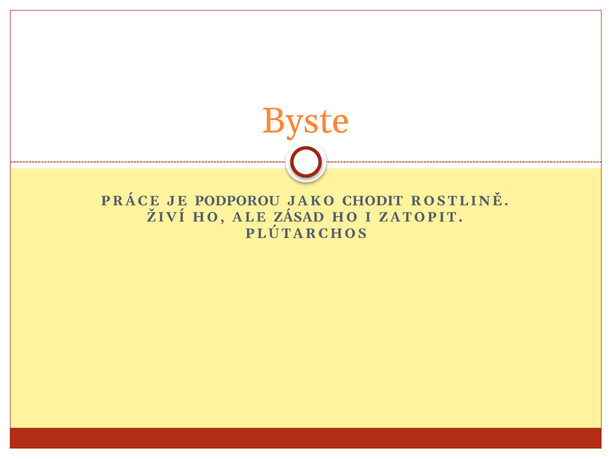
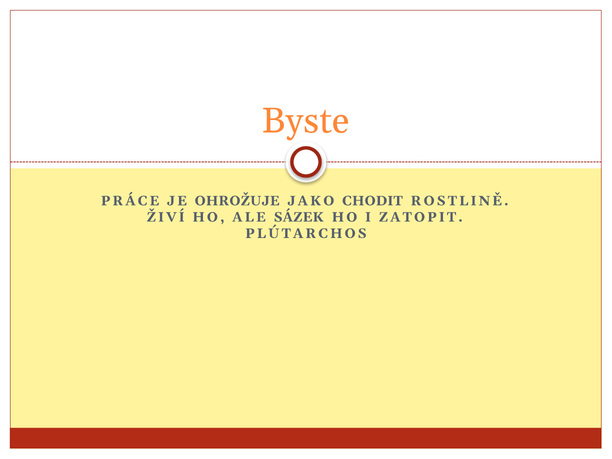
PODPOROU: PODPOROU -> OHROŽUJE (237, 201)
ZÁSAD: ZÁSAD -> SÁZEK (299, 217)
